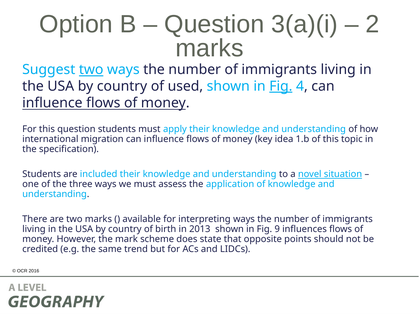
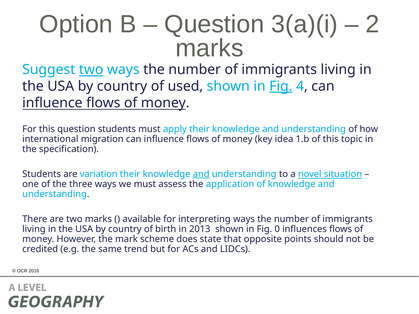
included: included -> variation (99, 174)
and underline: none -> present (201, 174)
9: 9 -> 0 (277, 229)
